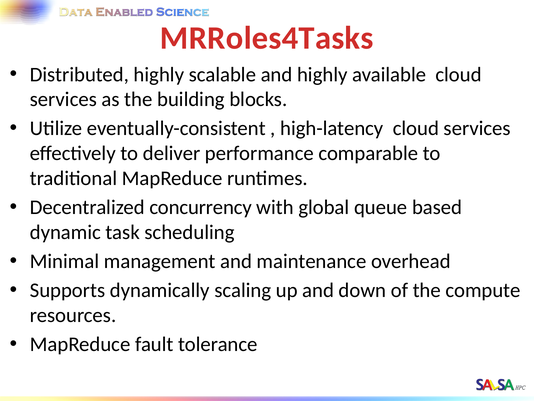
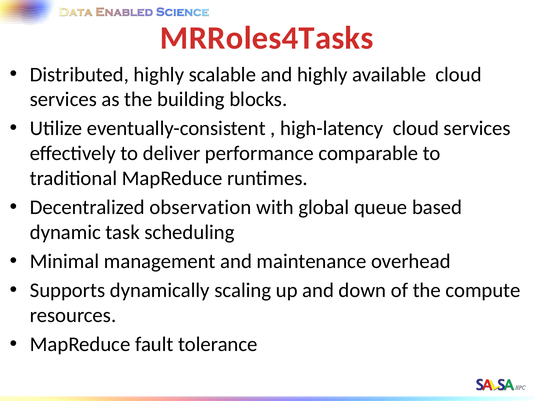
concurrency: concurrency -> observation (200, 207)
